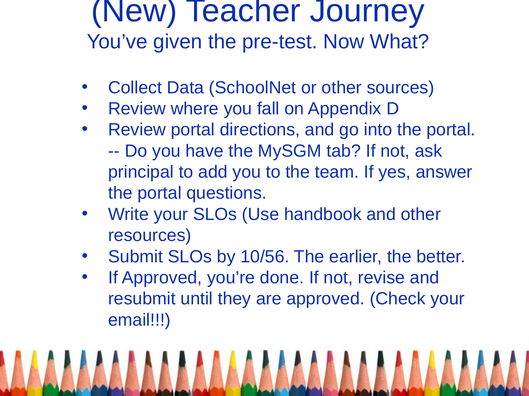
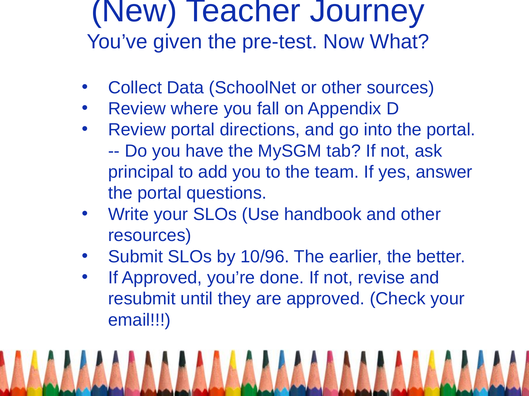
10/56: 10/56 -> 10/96 (265, 257)
